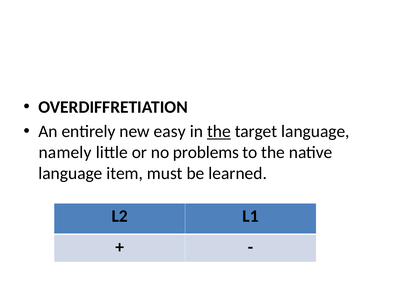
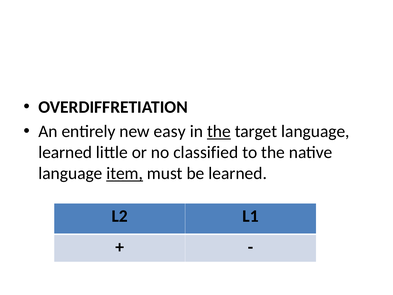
namely: namely -> learned (65, 152)
problems: problems -> classified (206, 152)
item underline: none -> present (125, 173)
